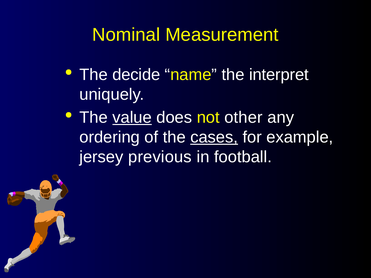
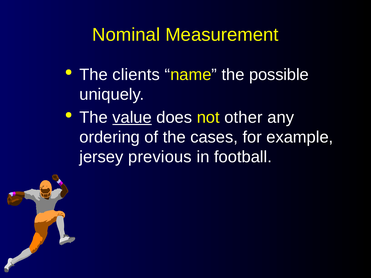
decide: decide -> clients (136, 75)
interpret: interpret -> possible (279, 75)
cases underline: present -> none (214, 137)
